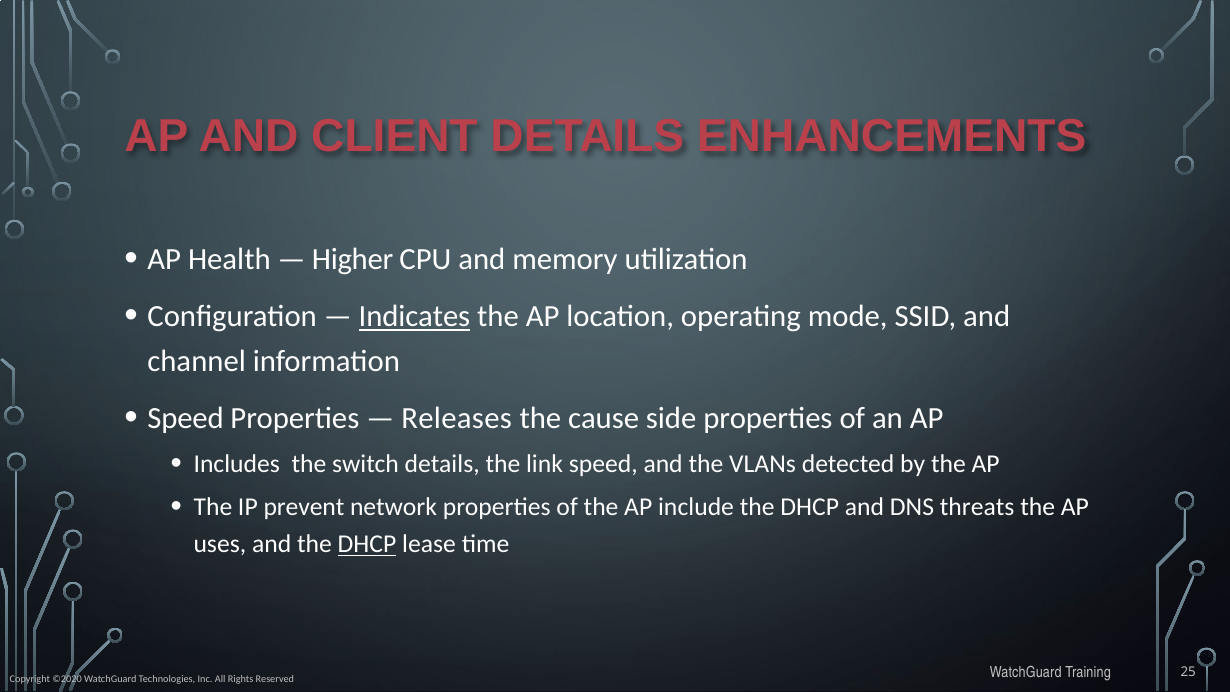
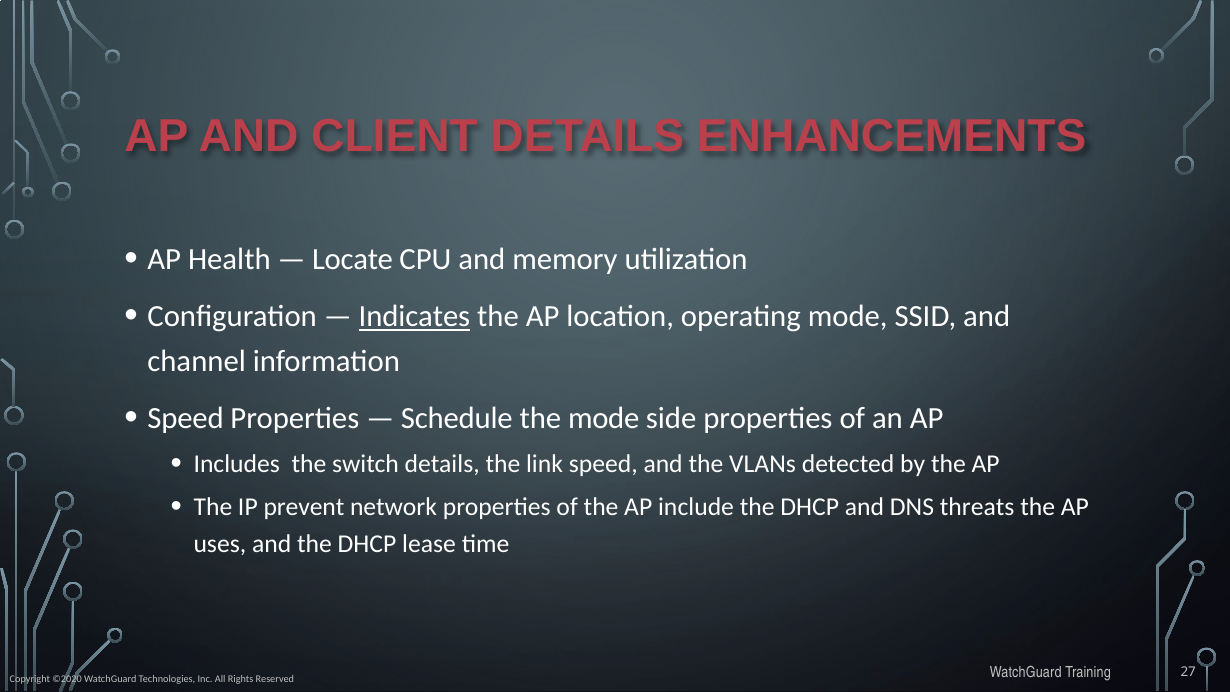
Higher: Higher -> Locate (353, 260)
Releases: Releases -> Schedule (457, 418)
the cause: cause -> mode (604, 418)
DHCP underline: present -> none (367, 544)
25: 25 -> 27 (1188, 672)
